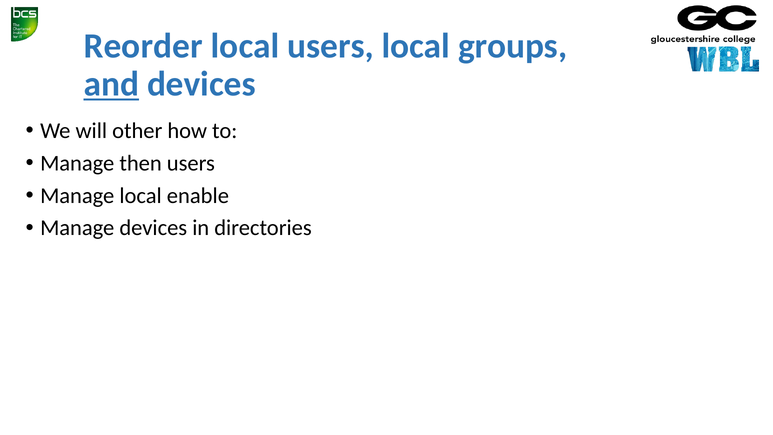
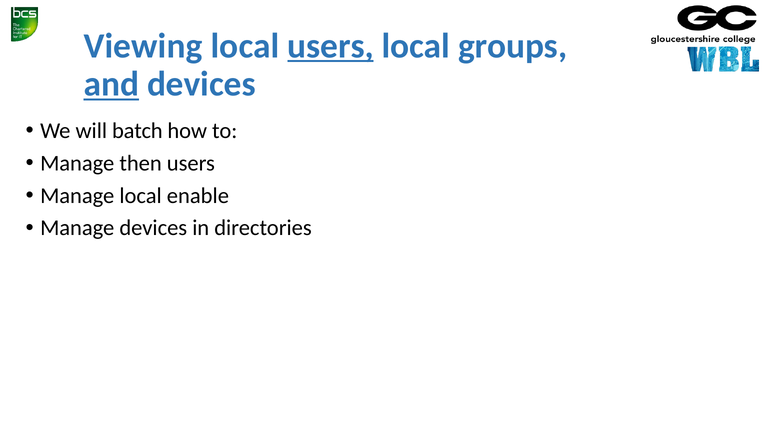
Reorder: Reorder -> Viewing (143, 46)
users underline: none -> present (330, 46)
other: other -> batch (137, 131)
